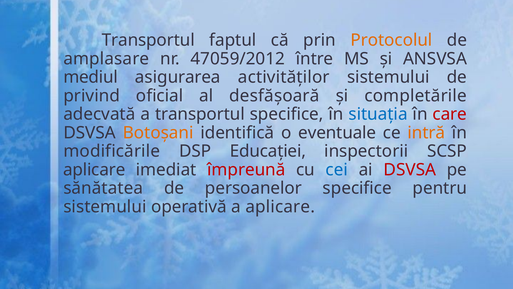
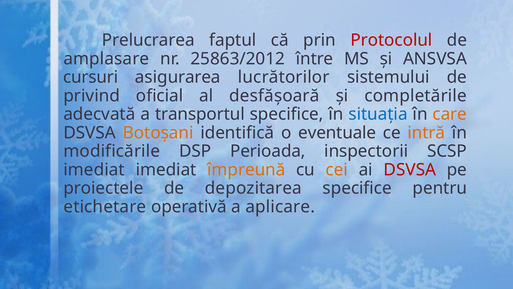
Transportul: Transportul -> Prelucrarea (148, 40)
Protocolul colour: orange -> red (391, 40)
47059/2012: 47059/2012 -> 25863/2012 (238, 59)
mediul: mediul -> cursuri (91, 77)
activităților: activităților -> lucrătorilor (284, 77)
care colour: red -> orange (450, 114)
Educației: Educației -> Perioada (268, 151)
aplicare: aplicare -> imediat (94, 170)
împreună colour: red -> orange (246, 170)
cei colour: blue -> orange (337, 170)
sănătatea: sănătatea -> proiectele (103, 188)
persoanelor: persoanelor -> depozitarea (253, 188)
sistemului: sistemului -> etichetare (105, 207)
